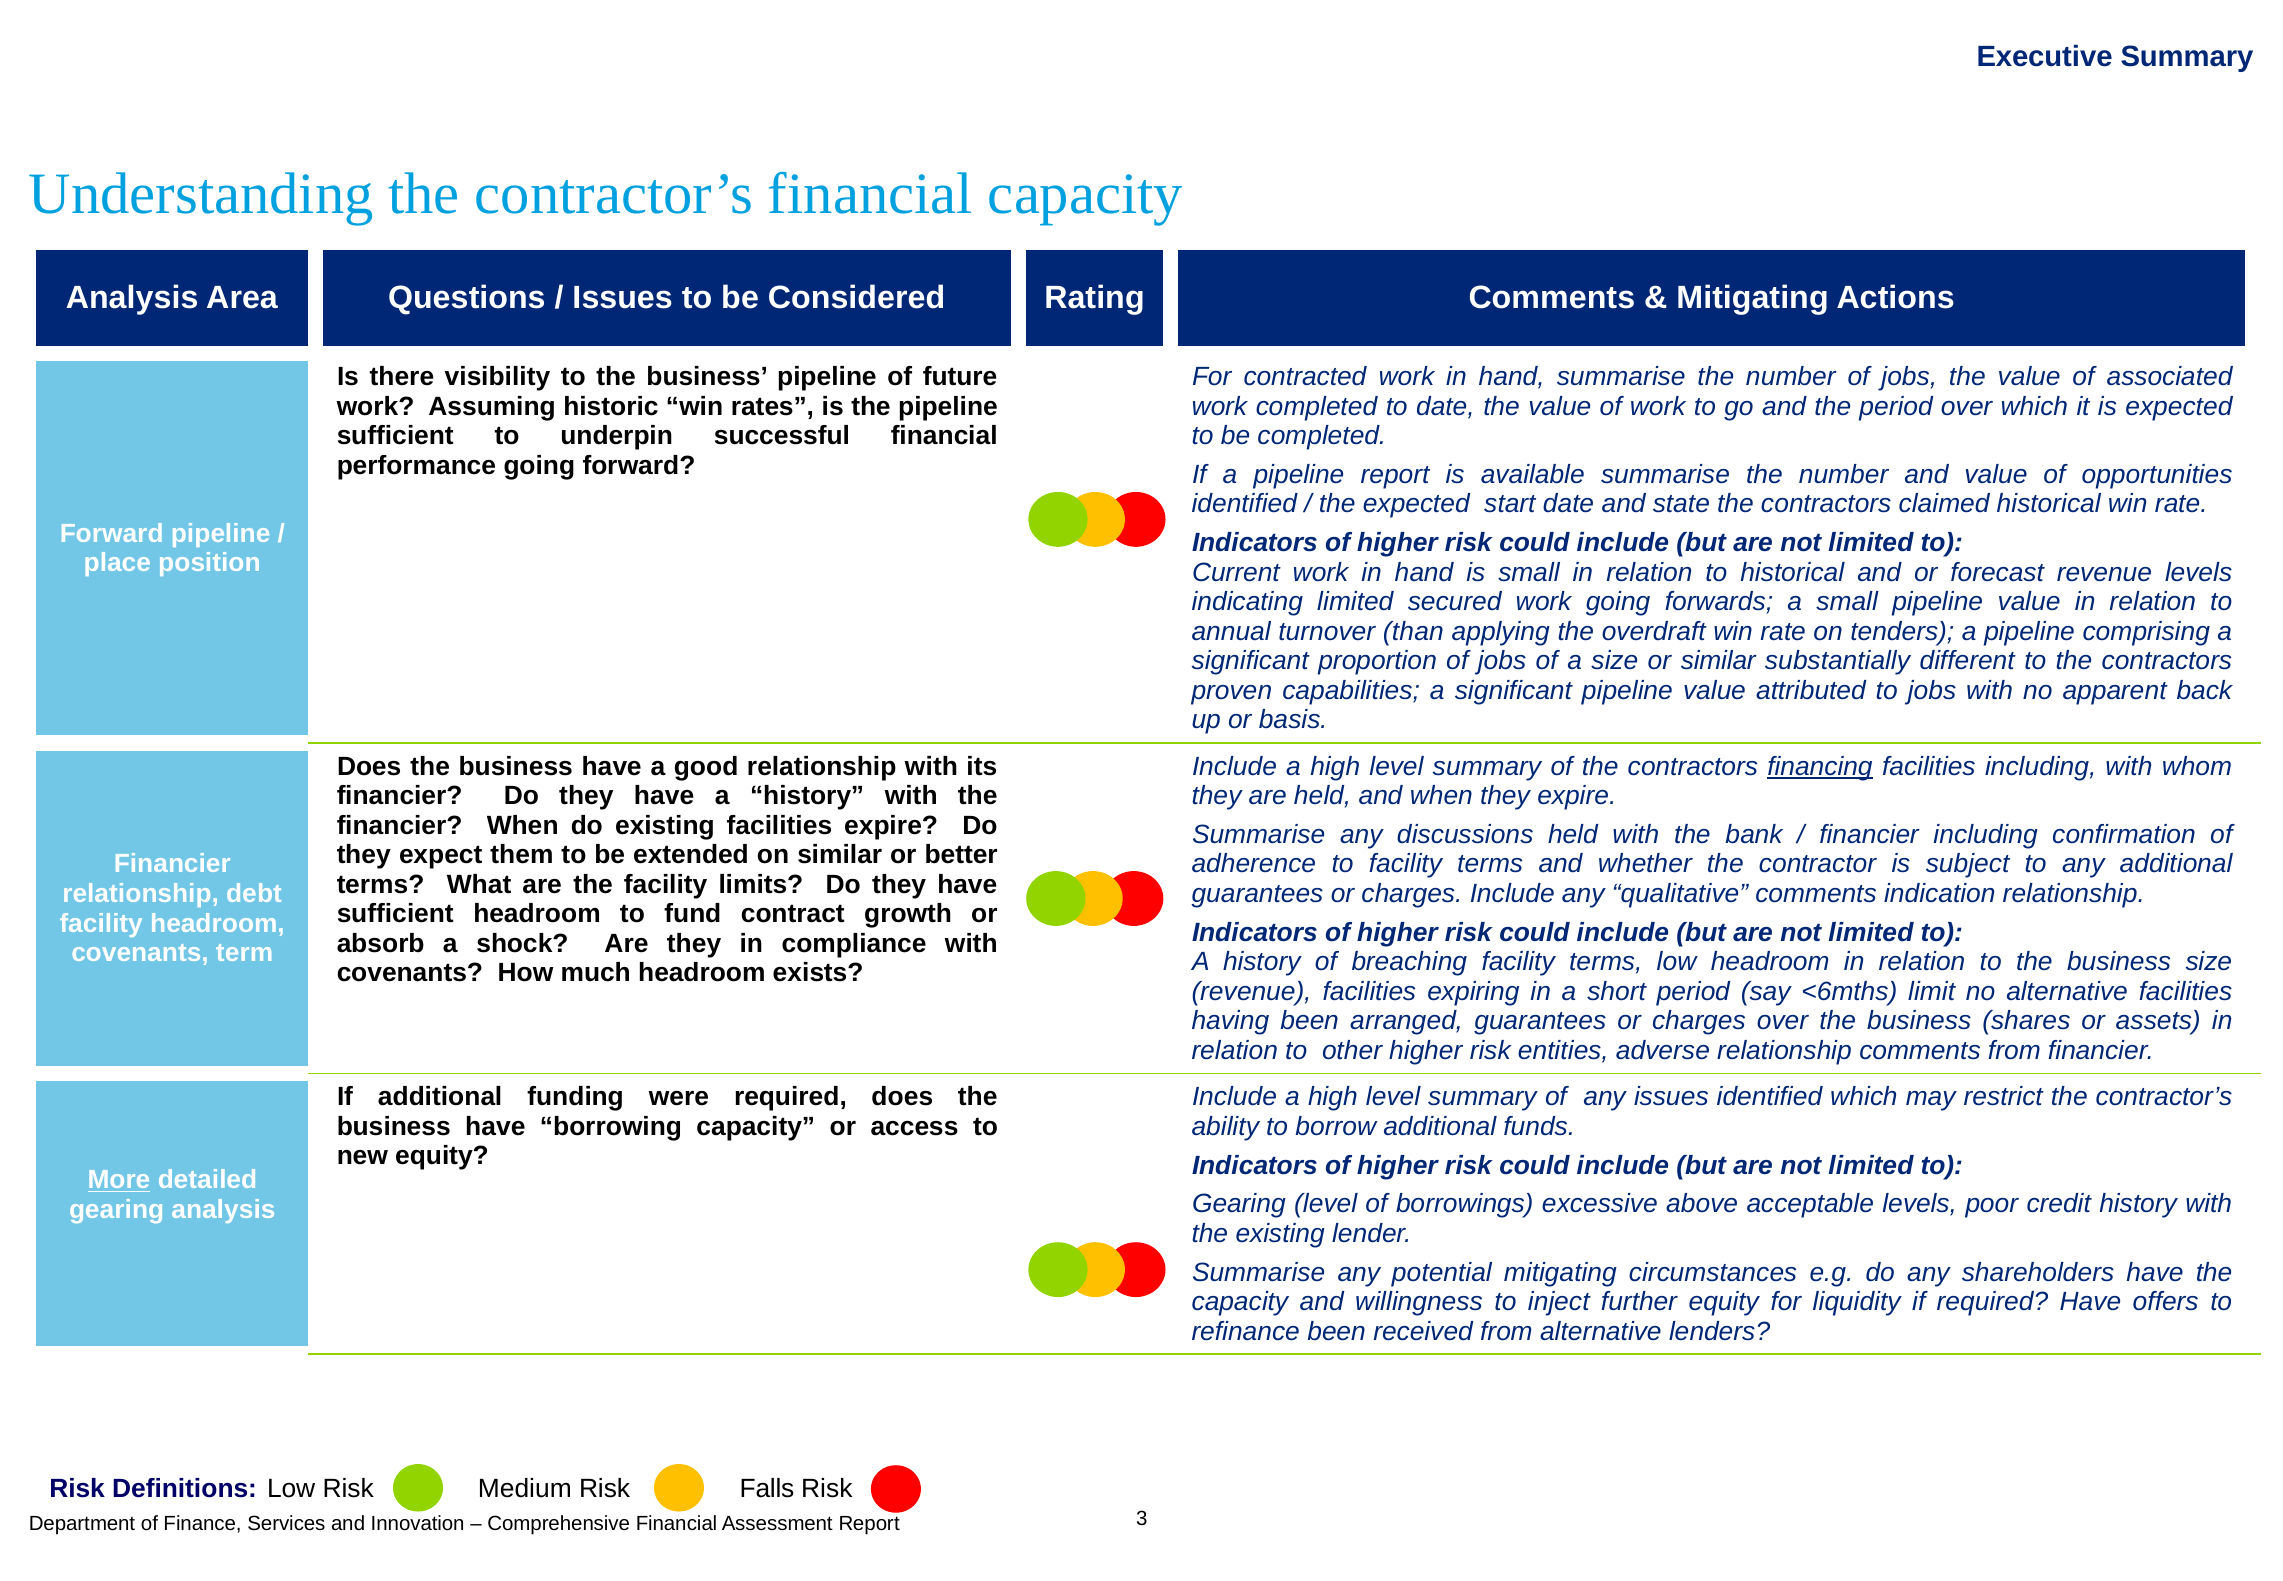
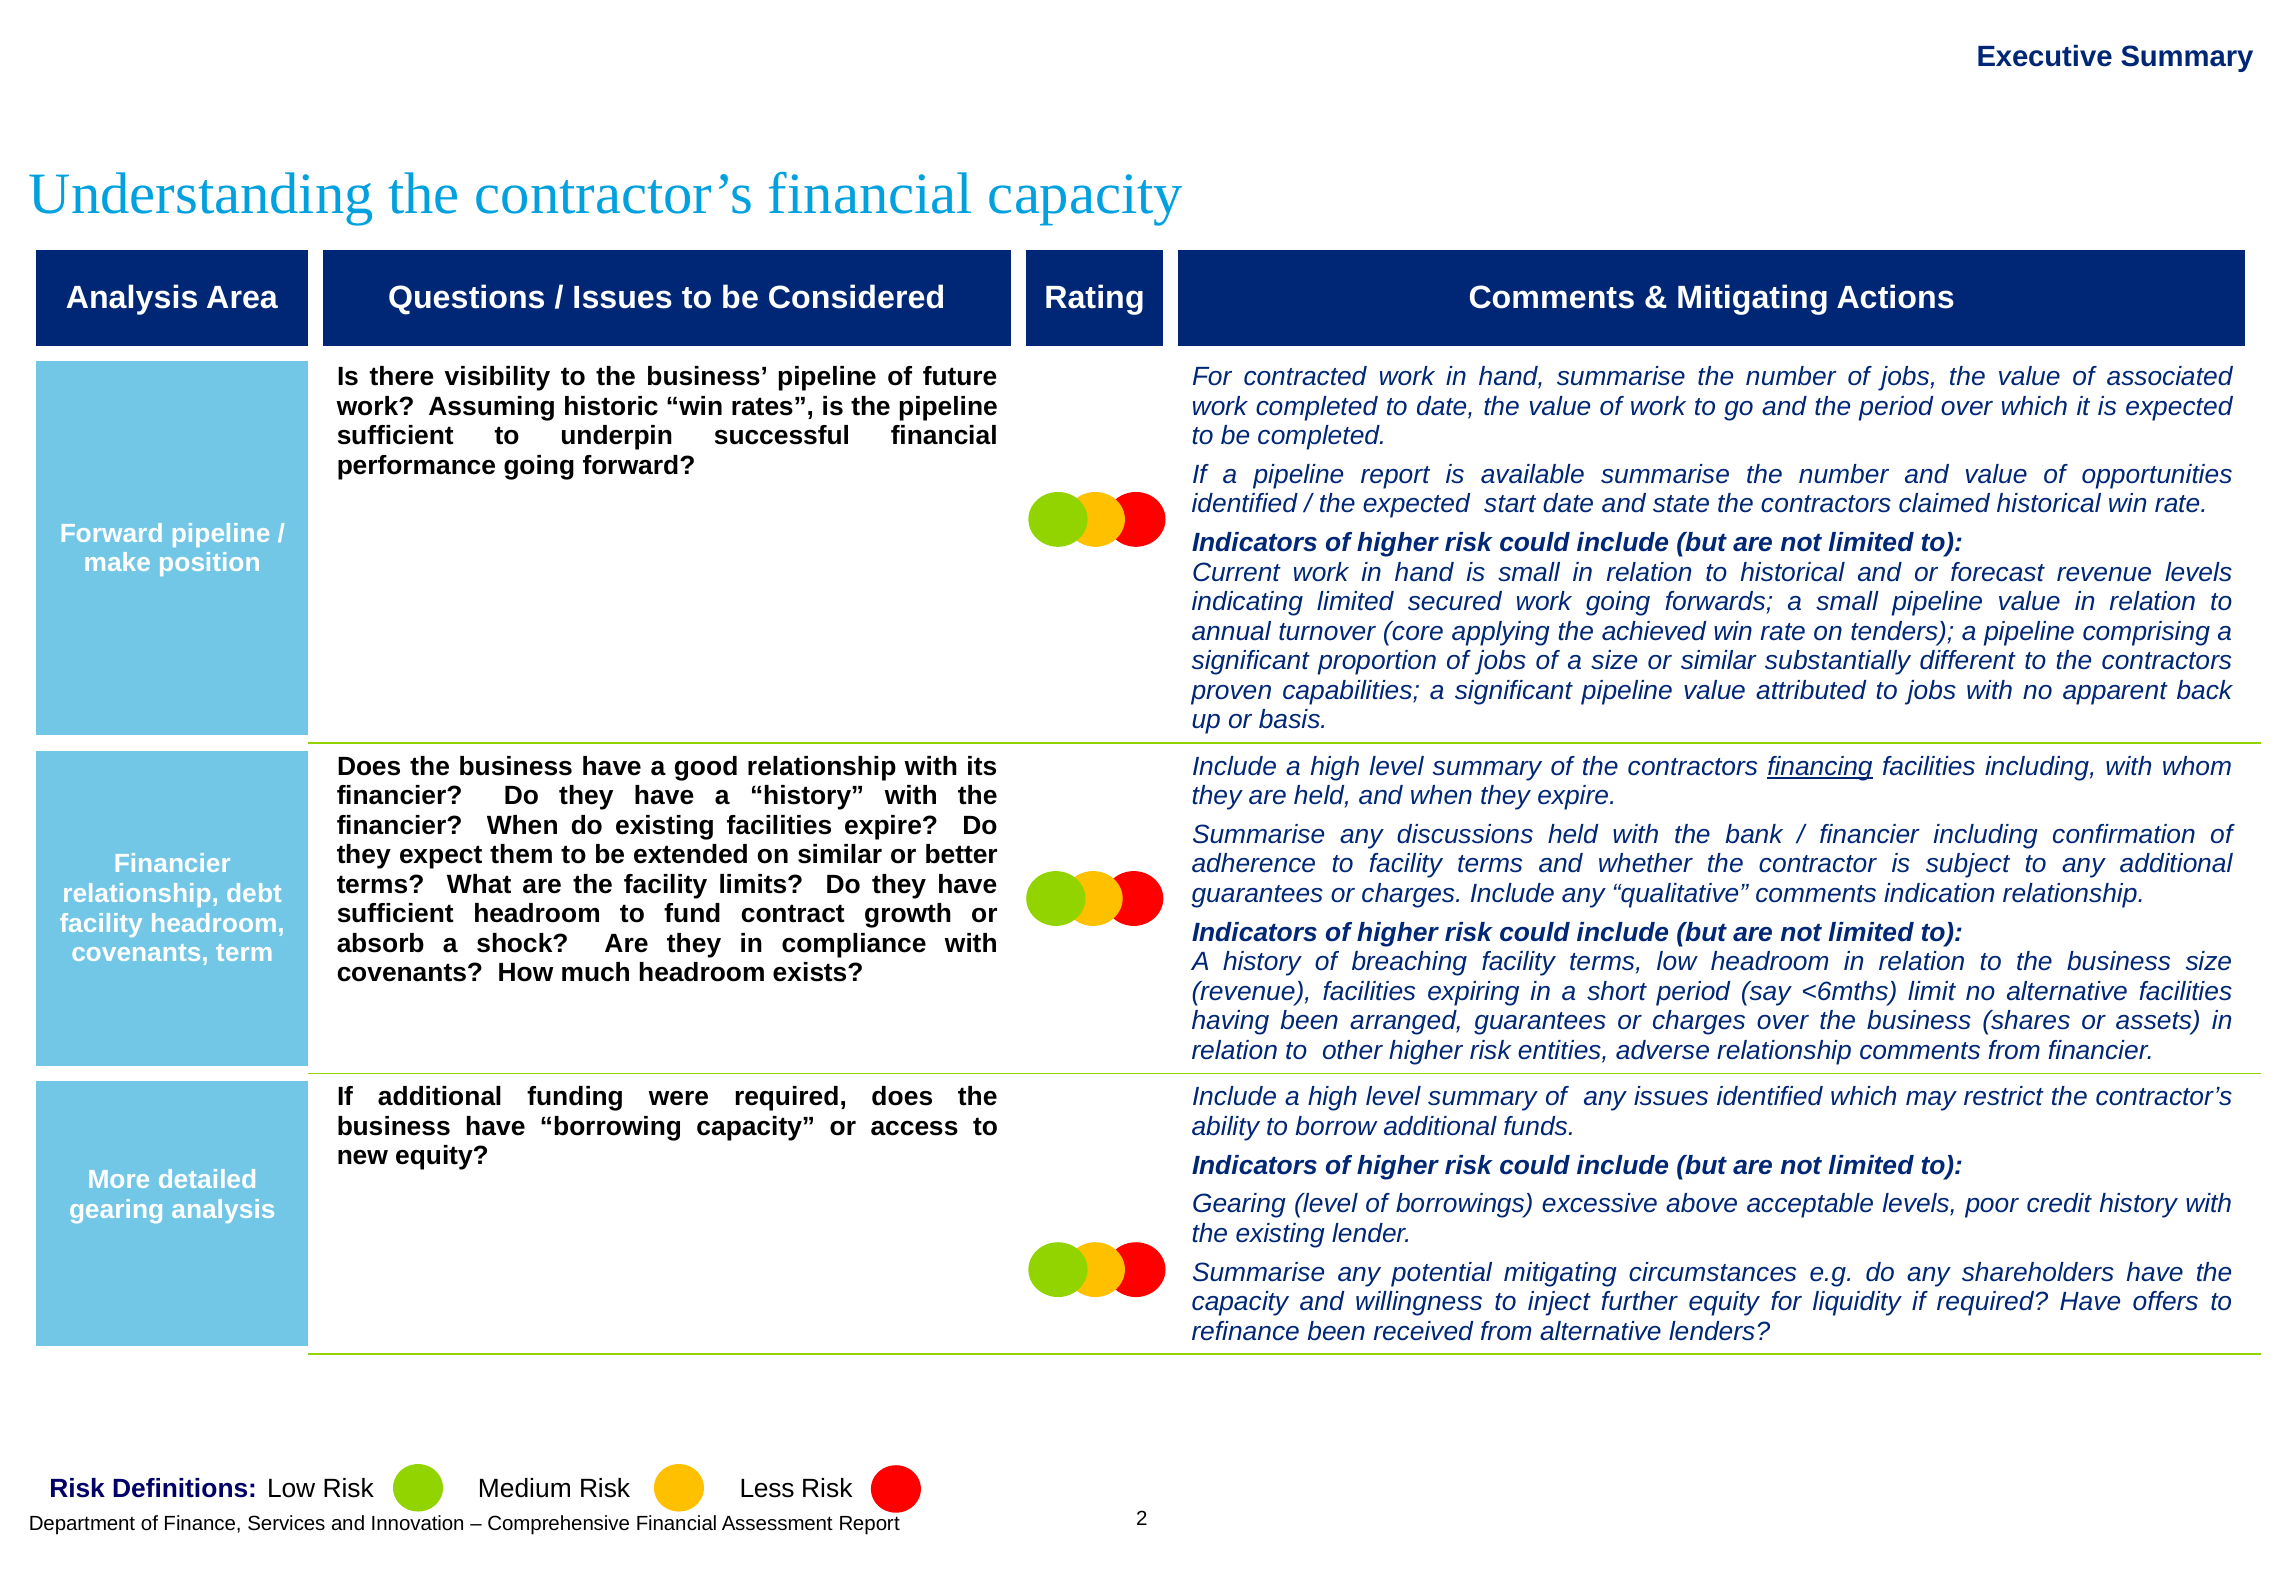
place: place -> make (117, 563)
than: than -> core (1413, 631)
overdraft: overdraft -> achieved (1654, 631)
More underline: present -> none (119, 1180)
Falls: Falls -> Less (767, 1489)
3: 3 -> 2 (1142, 1518)
